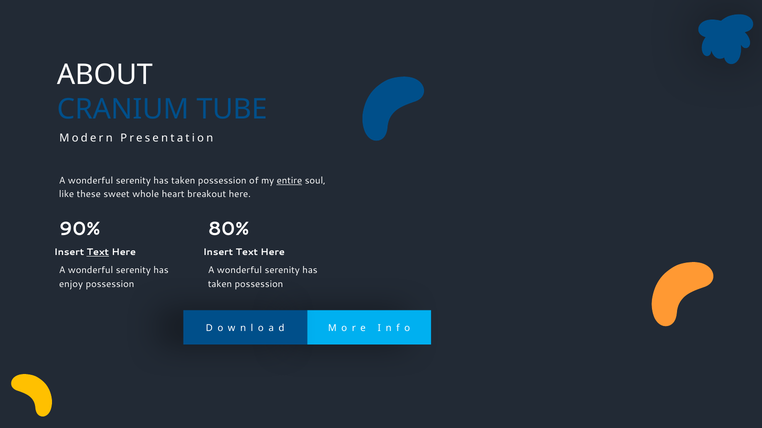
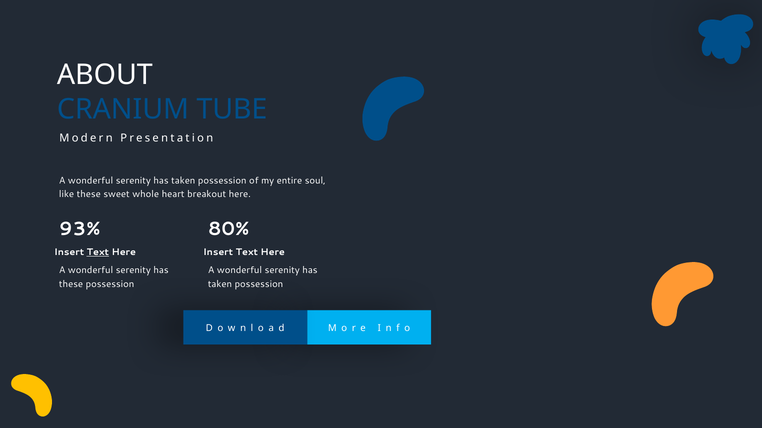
entire underline: present -> none (289, 181)
90%: 90% -> 93% (80, 229)
enjoy: enjoy -> these (71, 284)
